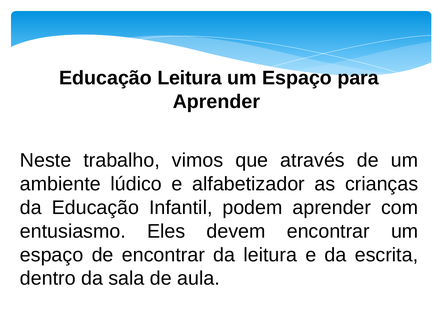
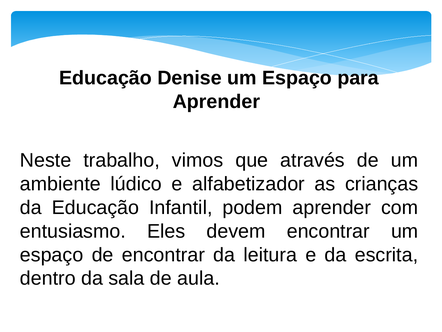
Educação Leitura: Leitura -> Denise (190, 78)
